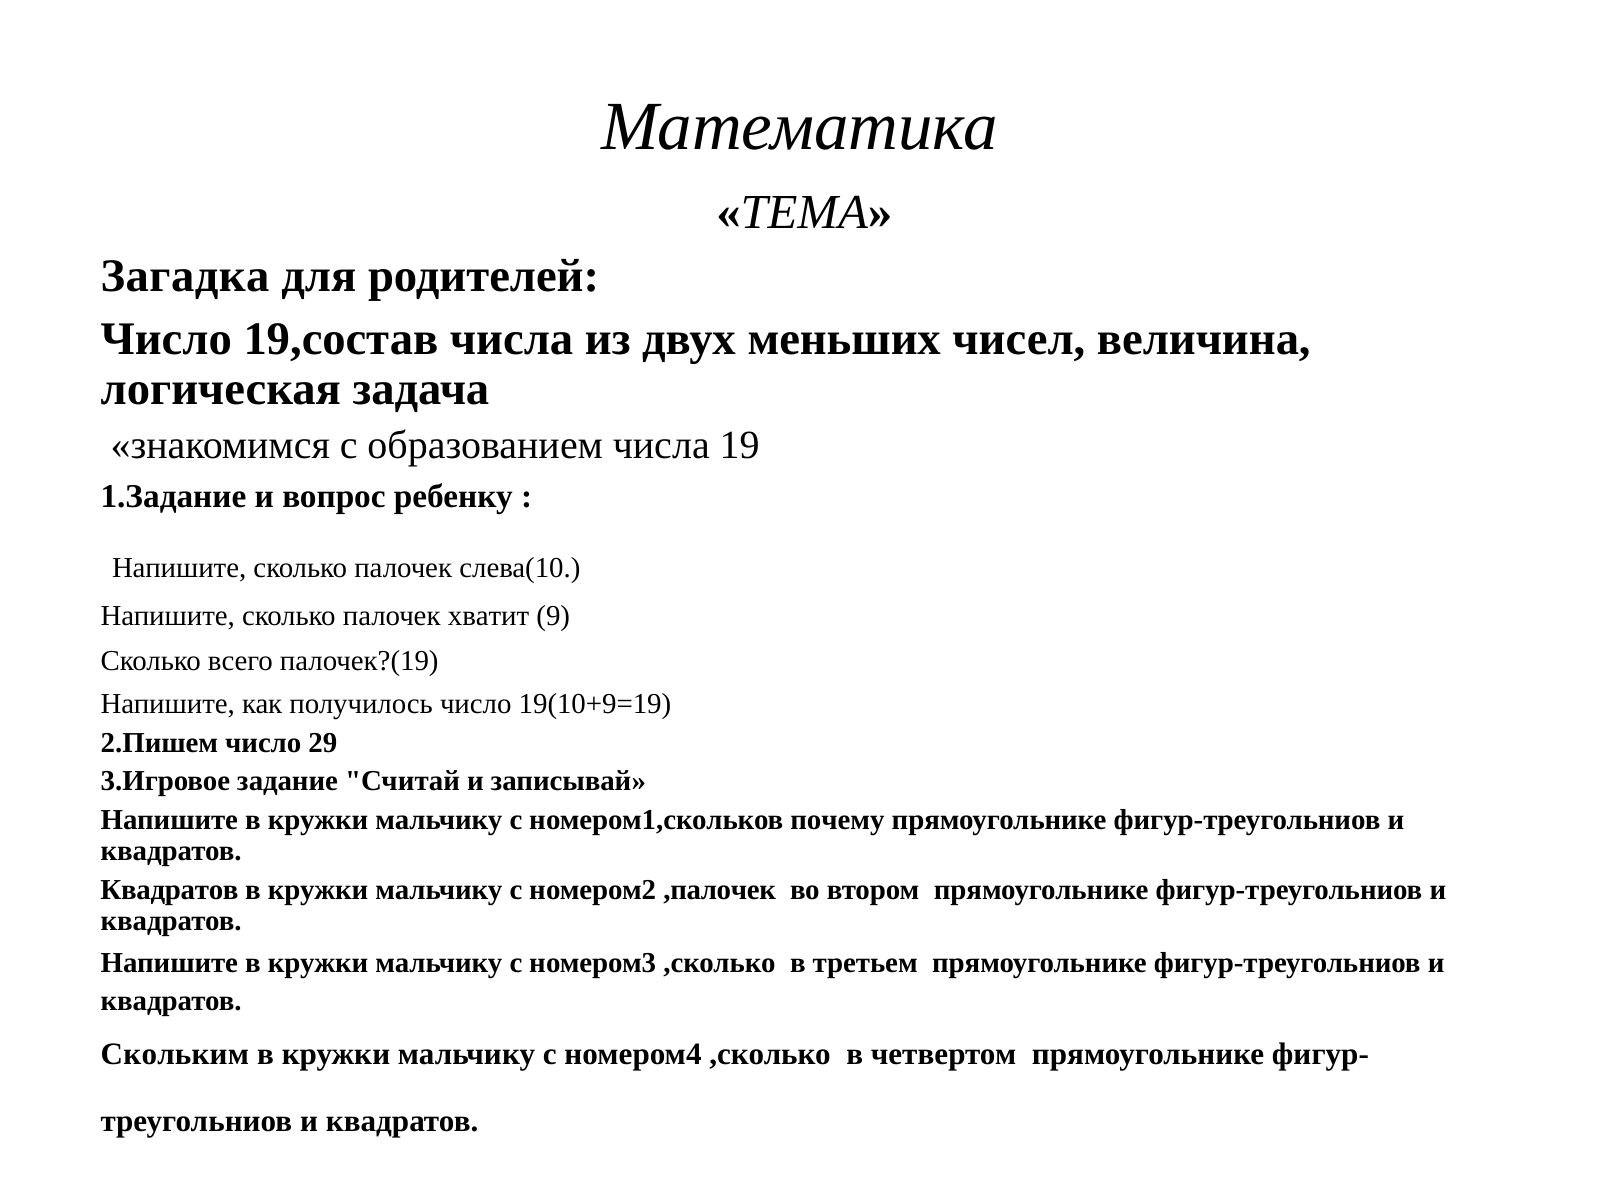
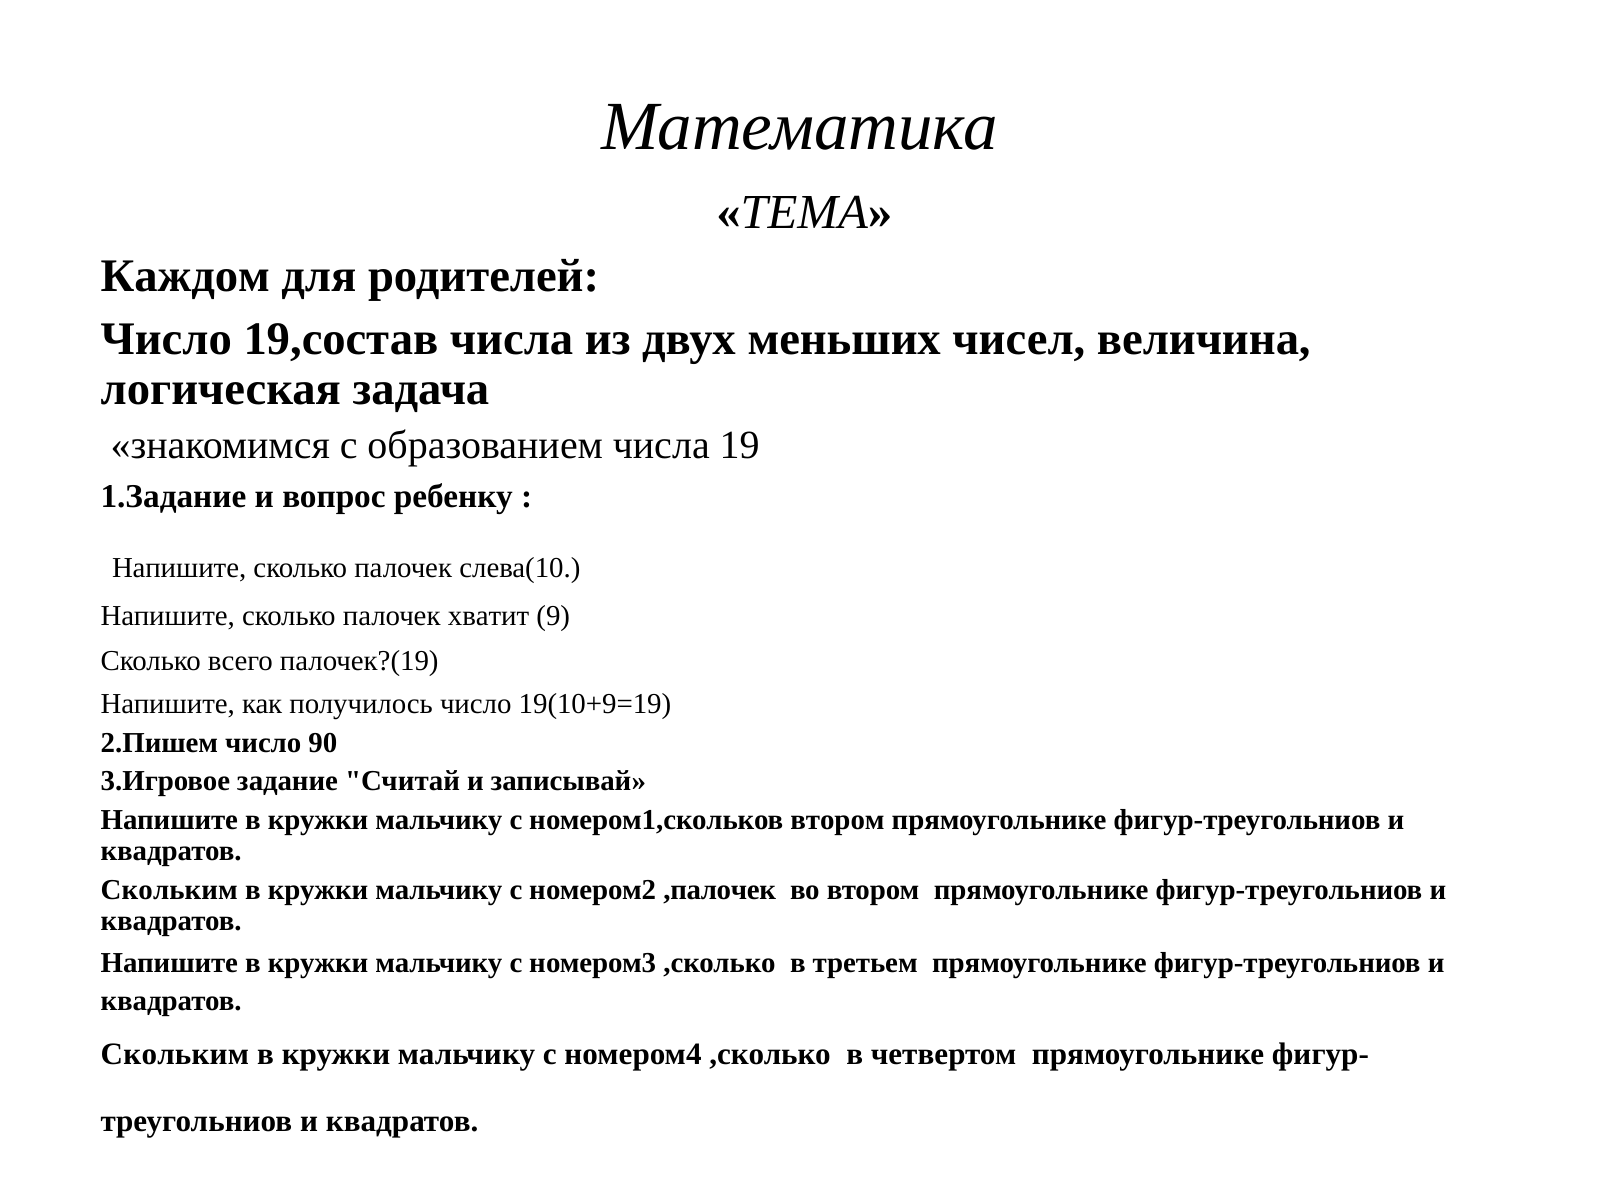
Загадка: Загадка -> Каждом (185, 276)
29: 29 -> 90 (323, 742)
номером1,скольков почему: почему -> втором (837, 820)
Квадратов: Квадратов -> Скольким (169, 890)
